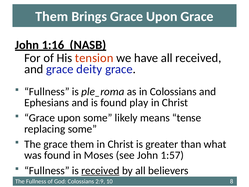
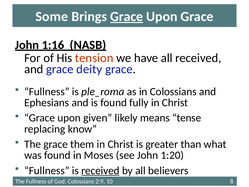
Them: Them -> Some (52, 17)
Grace underline: none -> present (127, 17)
play: play -> fully (139, 103)
upon some: some -> given (98, 118)
replacing some: some -> know (82, 129)
1:57: 1:57 -> 1:20 (172, 155)
